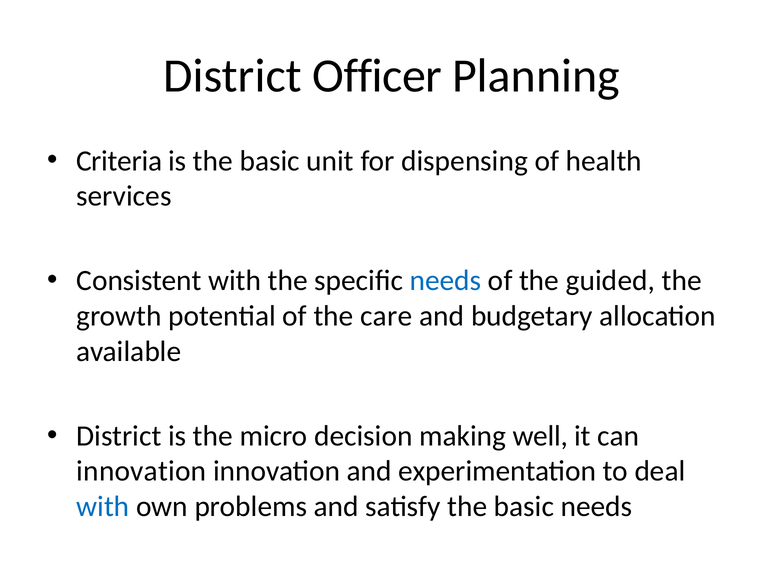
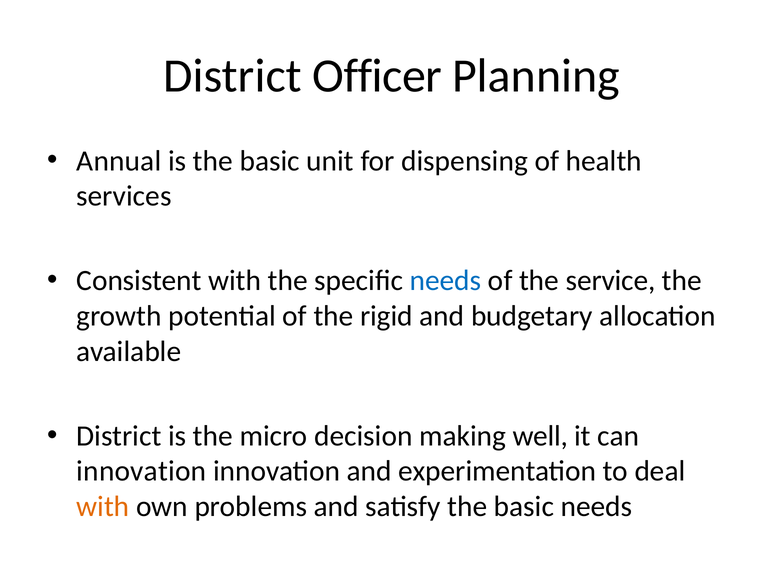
Criteria: Criteria -> Annual (119, 161)
guided: guided -> service (611, 281)
care: care -> rigid (386, 316)
with colour: blue -> orange (103, 507)
